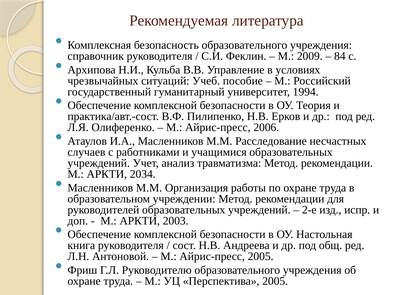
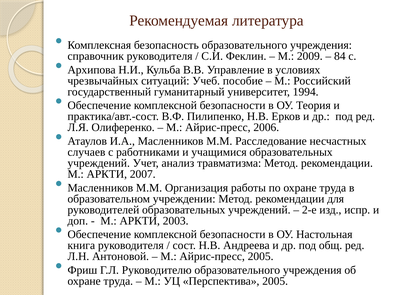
2034: 2034 -> 2007 (143, 174)
